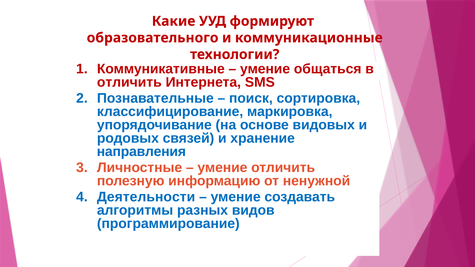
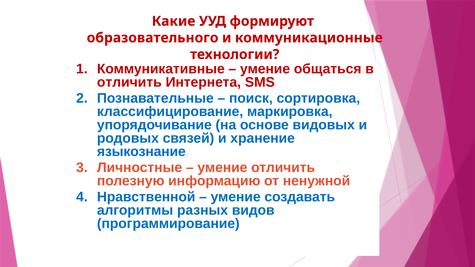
направления: направления -> языкознание (141, 152)
Деятельности: Деятельности -> Нравственной (146, 197)
